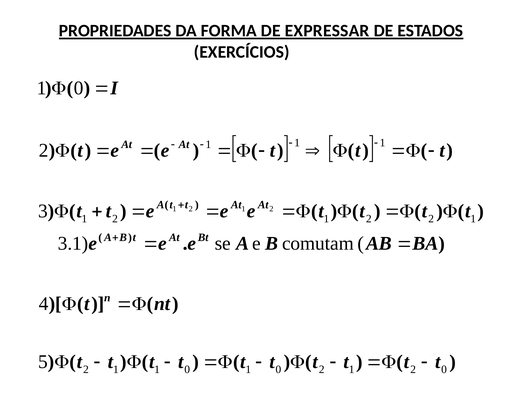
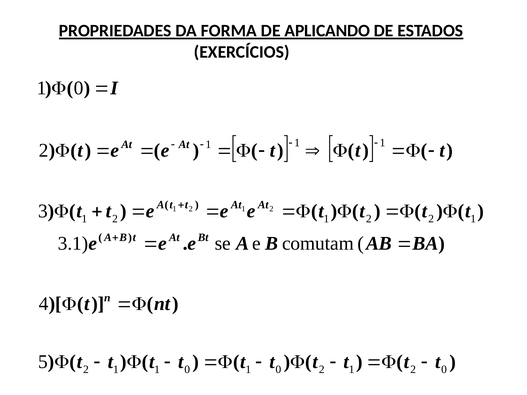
EXPRESSAR: EXPRESSAR -> APLICANDO (327, 31)
